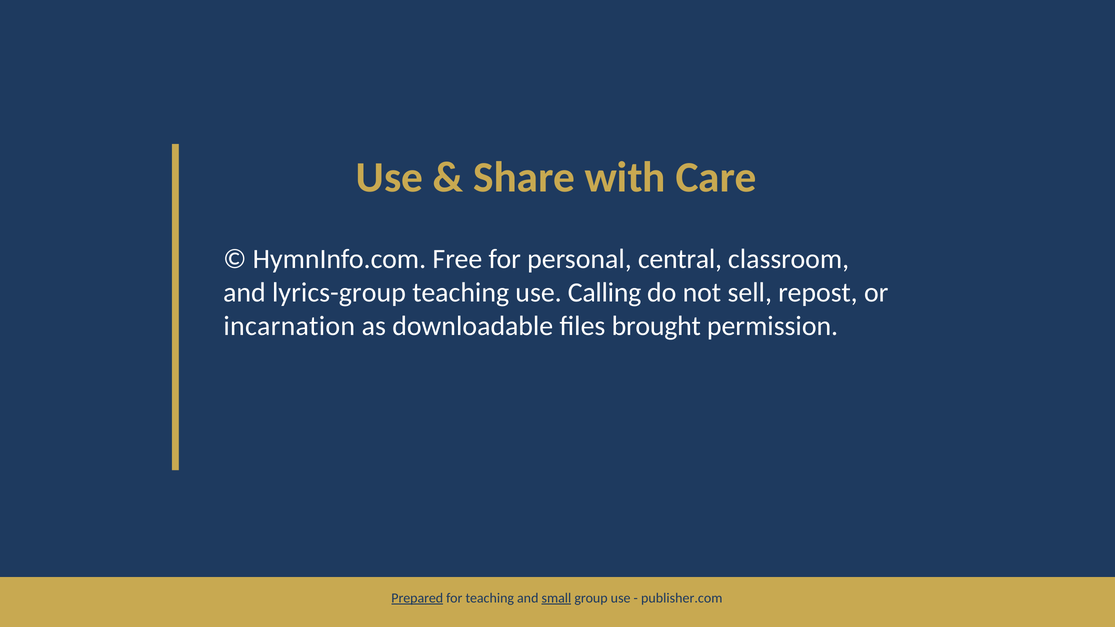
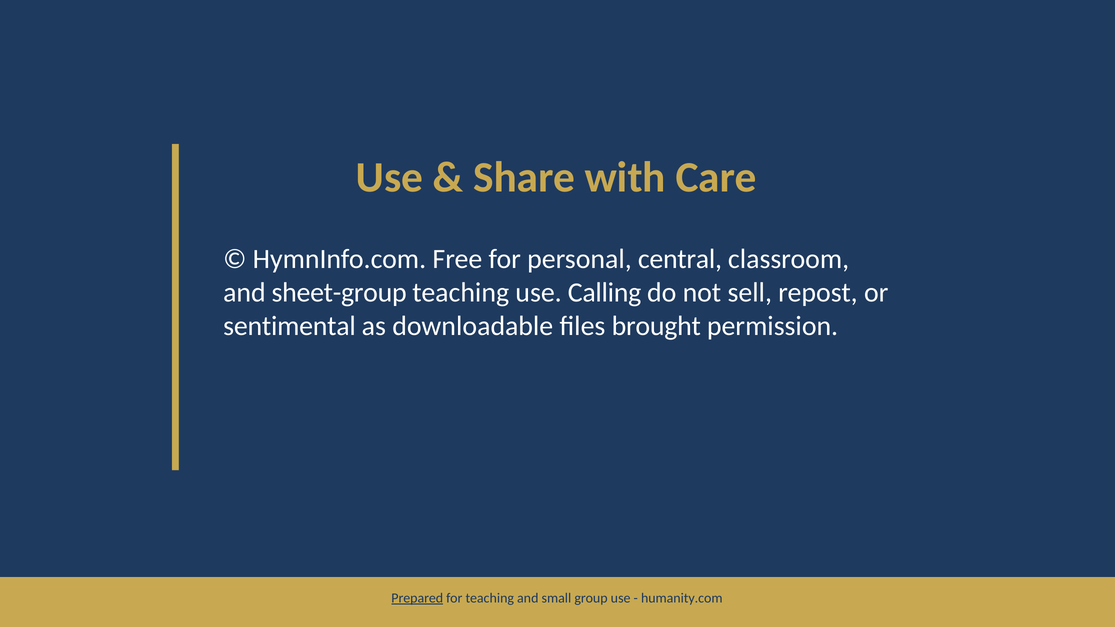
lyrics-group: lyrics-group -> sheet-group (339, 293)
incarnation: incarnation -> sentimental (290, 326)
small underline: present -> none (556, 598)
publisher.com: publisher.com -> humanity.com (682, 598)
